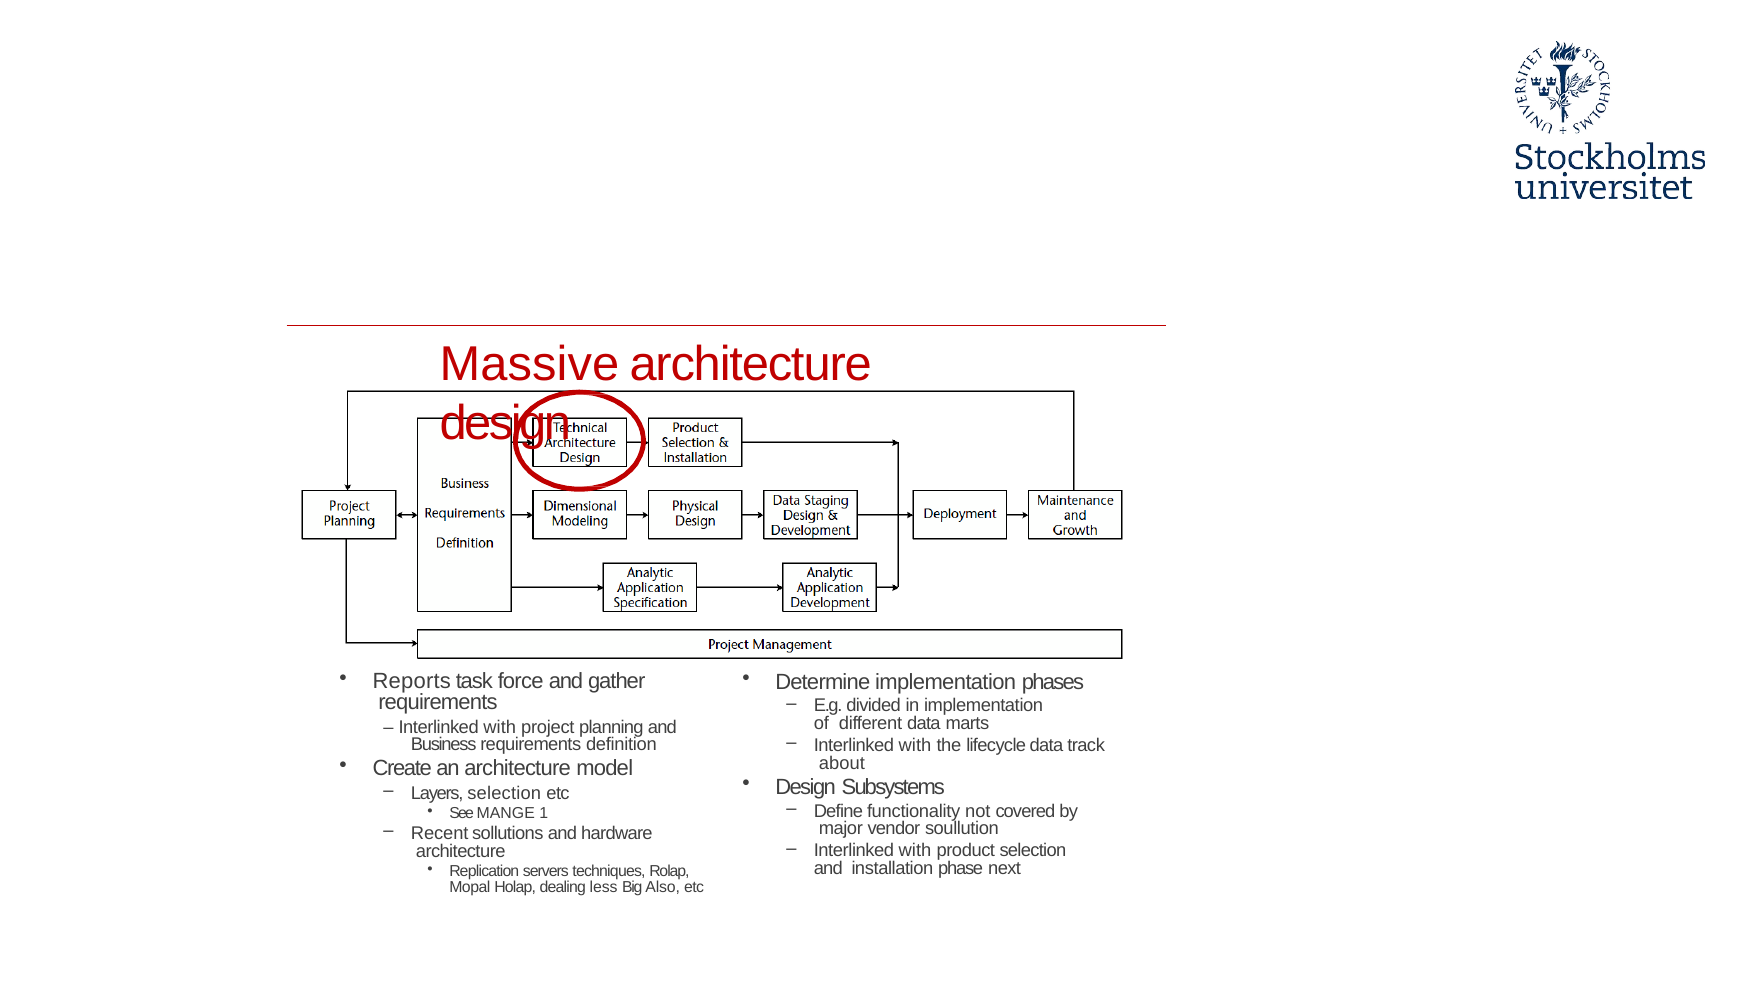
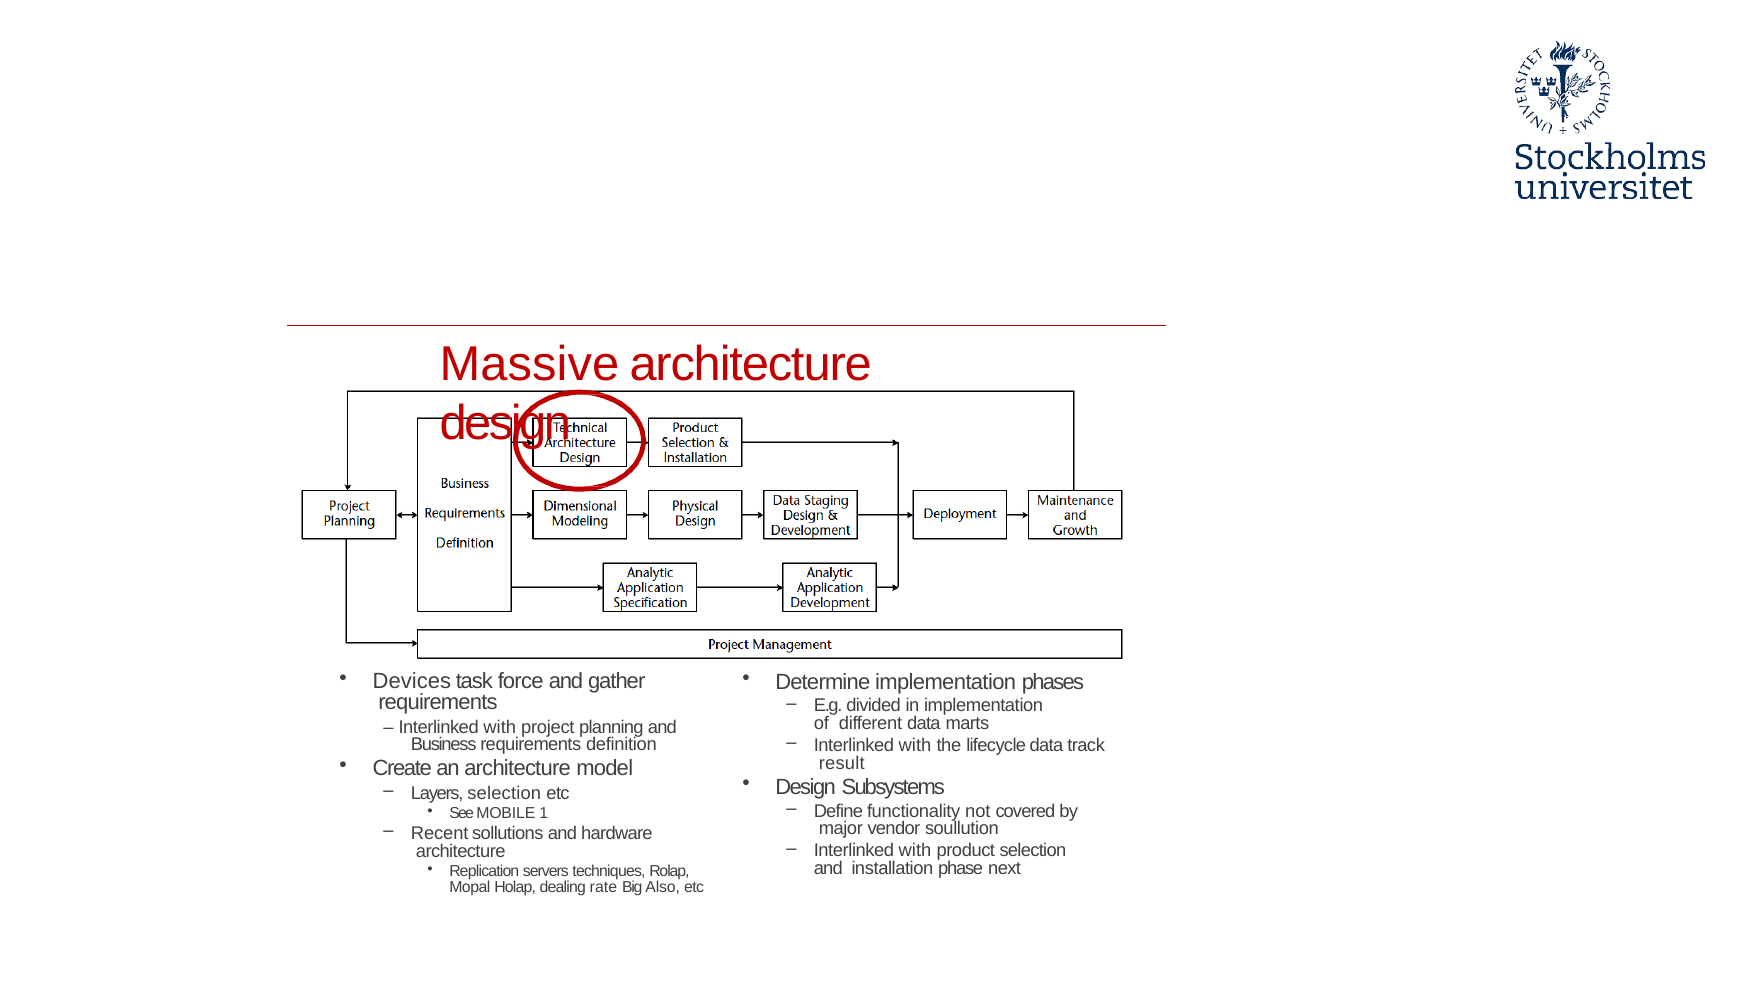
Reports: Reports -> Devices (412, 682)
about: about -> result (842, 763)
MANGE: MANGE -> MOBILE (506, 813)
less: less -> rate (603, 887)
